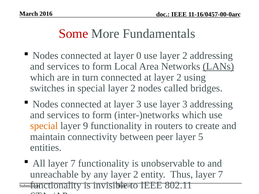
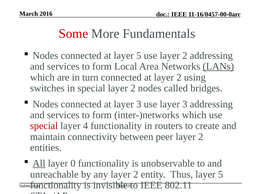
at layer 0: 0 -> 5 (139, 56)
special colour: orange -> red (44, 126)
9: 9 -> 4 (86, 126)
peer layer 5: 5 -> 2 (201, 137)
All underline: none -> present (39, 164)
7: 7 -> 0 (73, 164)
Thus layer 7: 7 -> 5 (221, 175)
